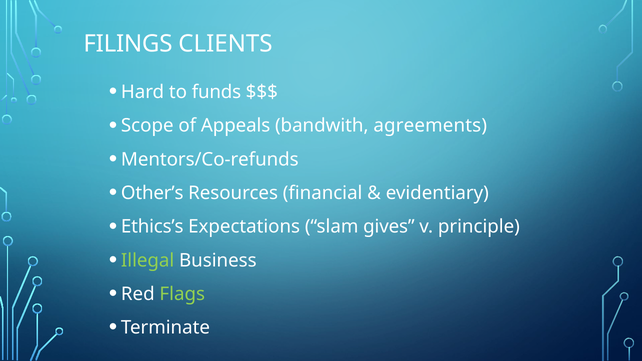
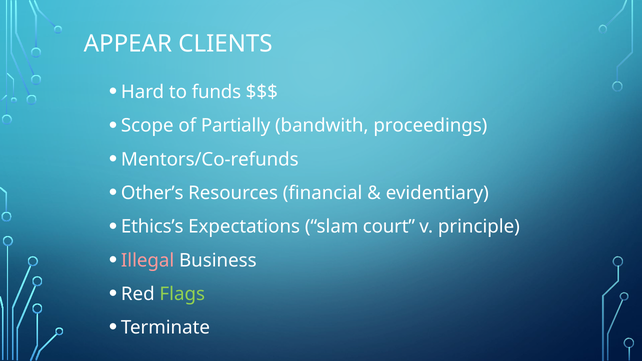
FILINGS: FILINGS -> APPEAR (128, 44)
Appeals: Appeals -> Partially (236, 126)
agreements: agreements -> proceedings (430, 126)
gives: gives -> court (389, 227)
Illegal colour: light green -> pink (148, 260)
